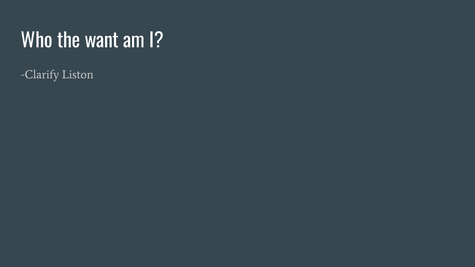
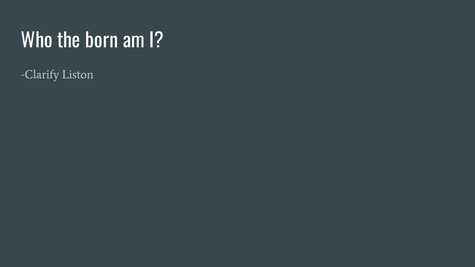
want: want -> born (102, 41)
